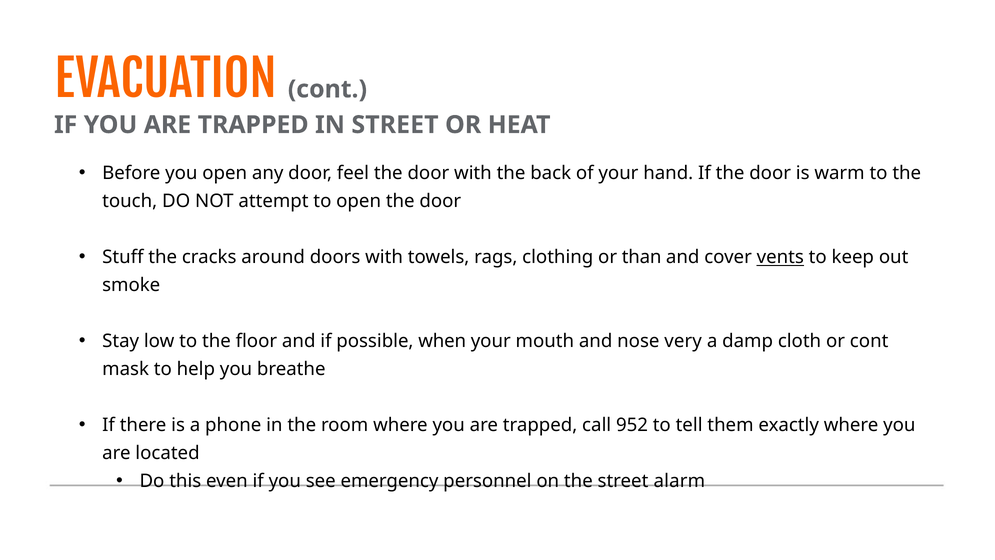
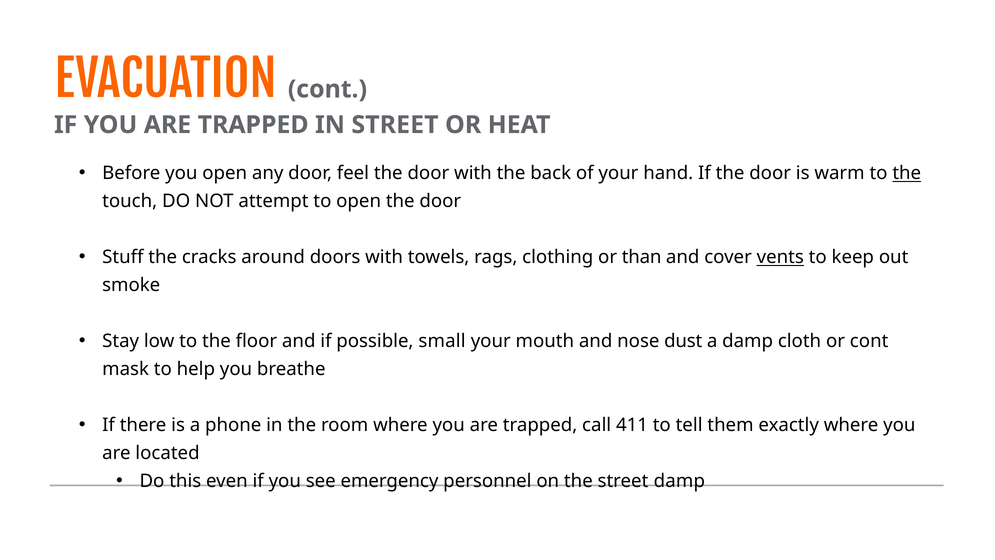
the underline: none -> present (907, 173)
when: when -> small (442, 341)
very: very -> dust (683, 341)
952: 952 -> 411 (632, 425)
street alarm: alarm -> damp (679, 481)
